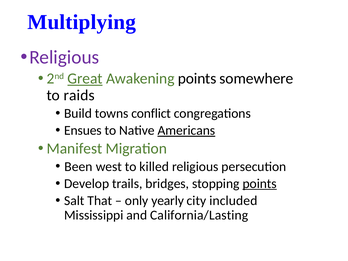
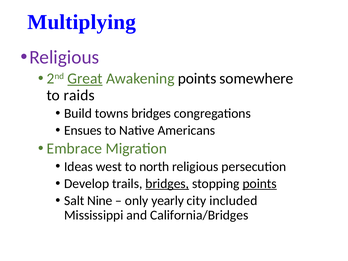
towns conflict: conflict -> bridges (151, 113)
Americans underline: present -> none (186, 130)
Manifest: Manifest -> Embrace (74, 148)
Been: Been -> Ideas (79, 167)
killed: killed -> north (154, 167)
bridges underline: none -> present (167, 184)
That: That -> Nine (100, 201)
California/Lasting: California/Lasting -> California/Bridges (199, 215)
